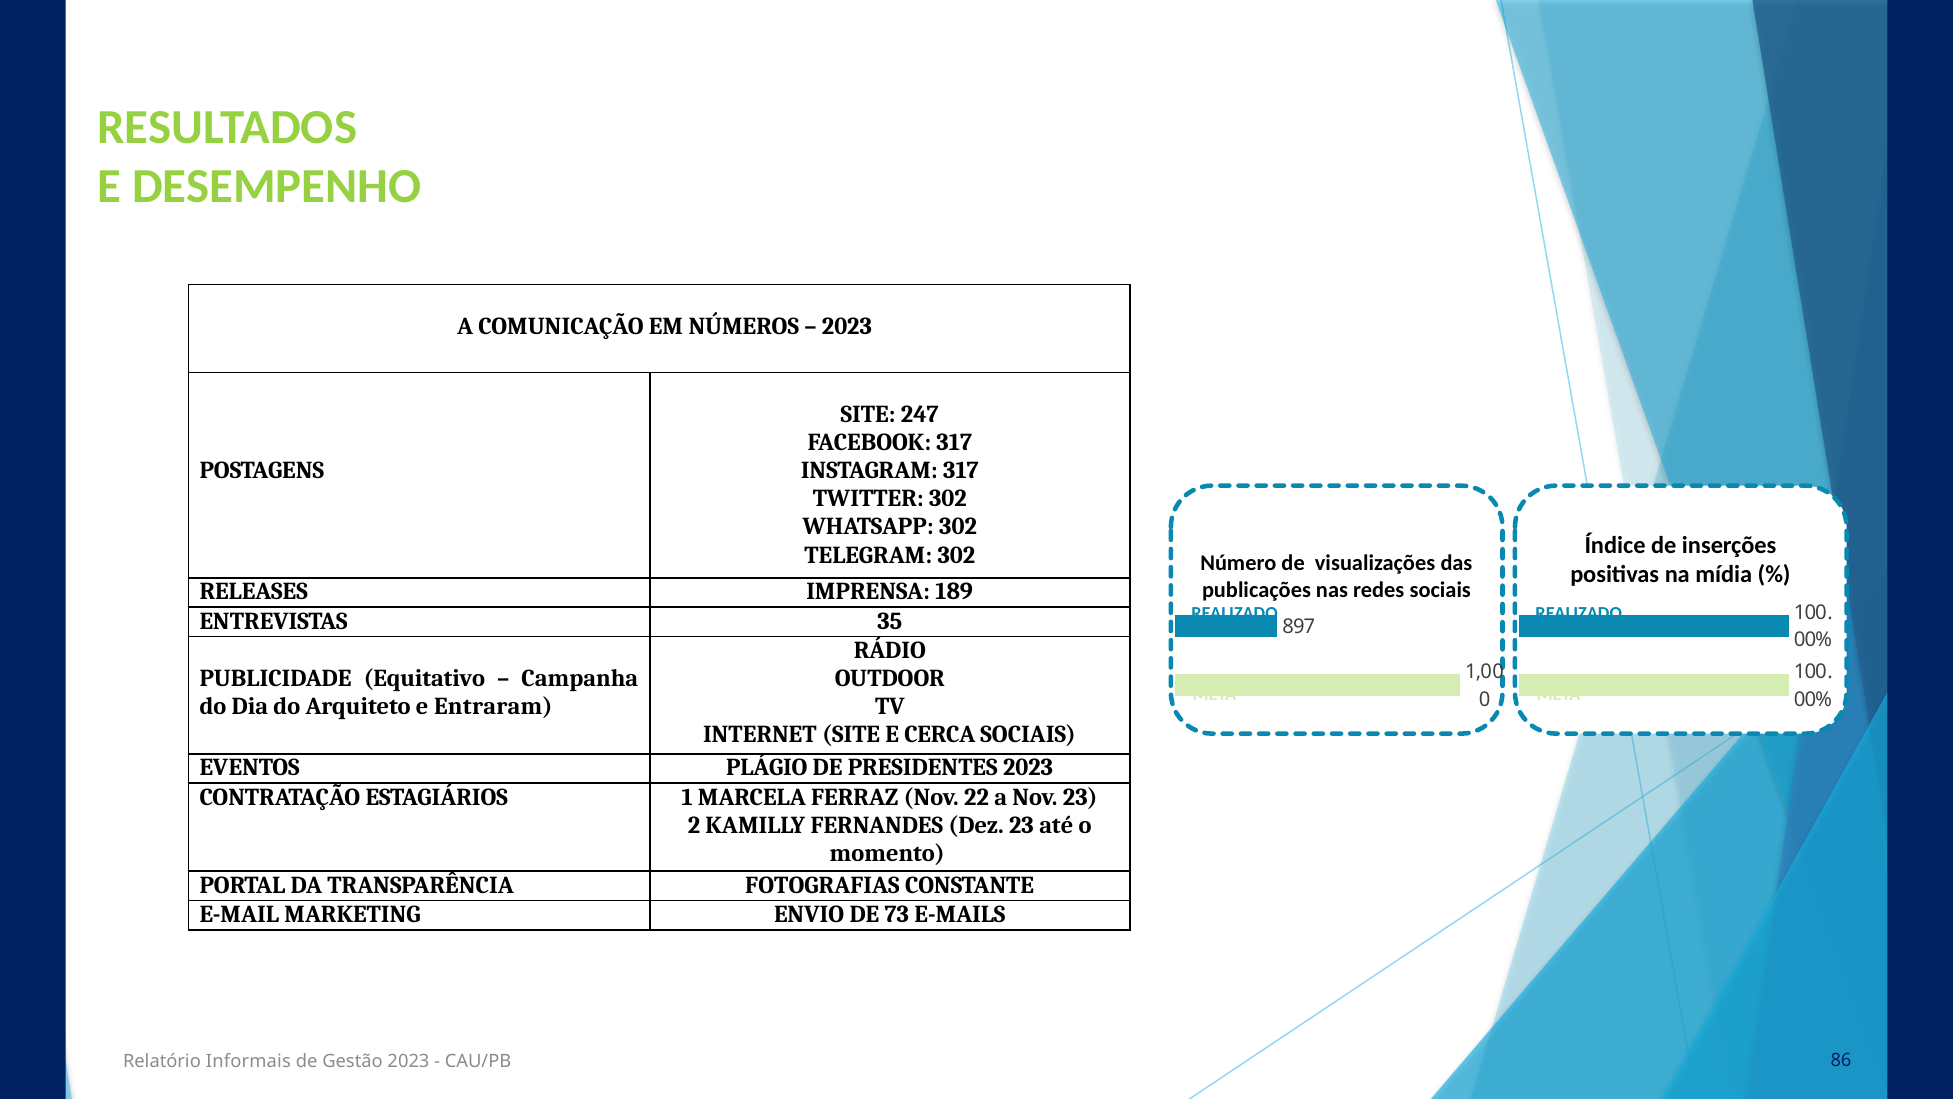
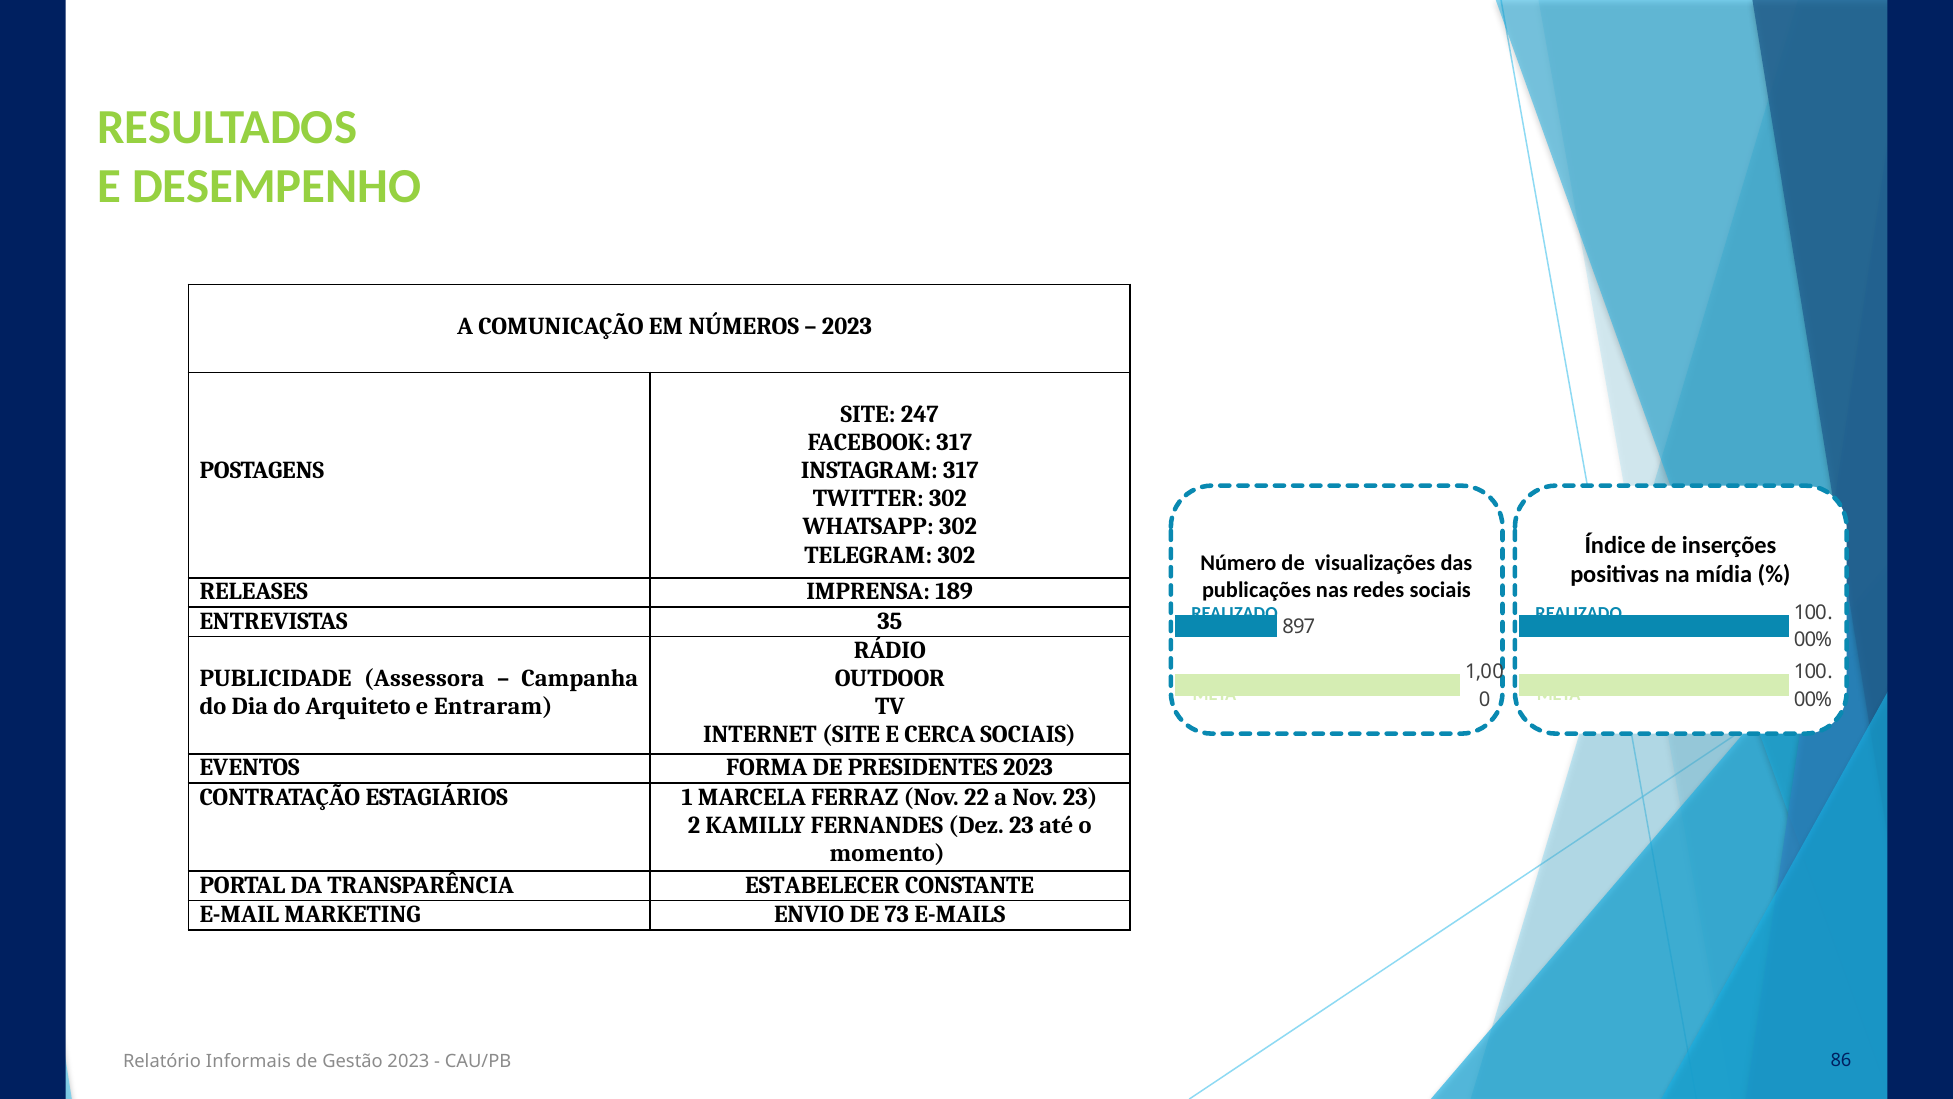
Equitativo: Equitativo -> Assessora (424, 678)
PLÁGIO: PLÁGIO -> FORMA (767, 767)
FOTOGRAFIAS: FOTOGRAFIAS -> ESTABELECER (822, 885)
